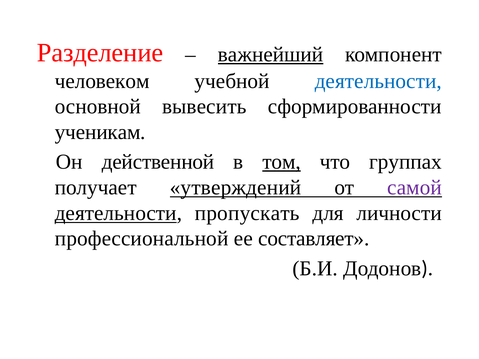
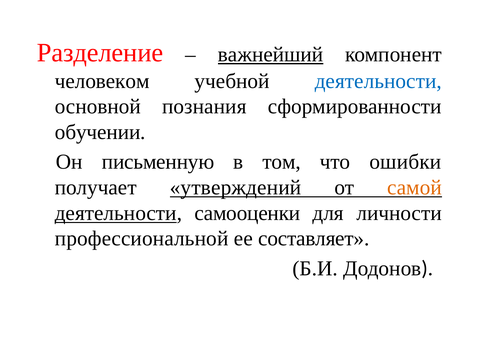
вывесить: вывесить -> познания (204, 107)
ученикам: ученикам -> обучении (100, 132)
действенной: действенной -> письменную (158, 162)
том underline: present -> none (282, 162)
группах: группах -> ошибки (405, 162)
самой colour: purple -> orange (415, 188)
пропускать: пропускать -> самооценки (247, 213)
